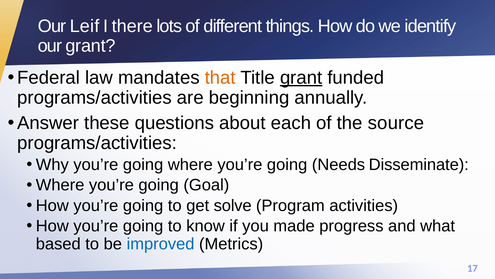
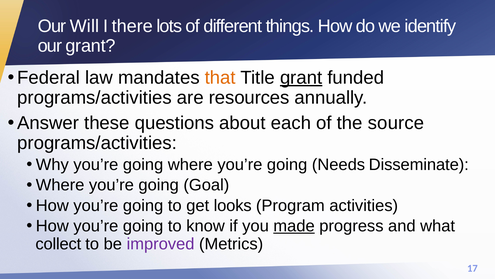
Leif: Leif -> Will (85, 26)
beginning: beginning -> resources (249, 98)
solve: solve -> looks (233, 205)
made underline: none -> present (294, 226)
based: based -> collect (58, 243)
improved colour: blue -> purple (161, 243)
